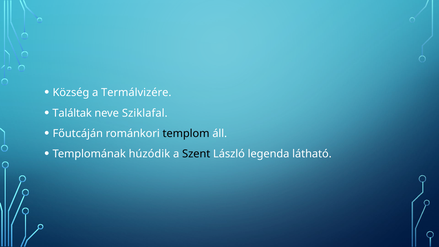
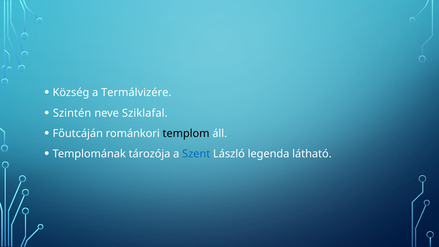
Találtak: Találtak -> Szintén (72, 113)
húzódik: húzódik -> tározója (150, 154)
Szent colour: black -> blue (196, 154)
